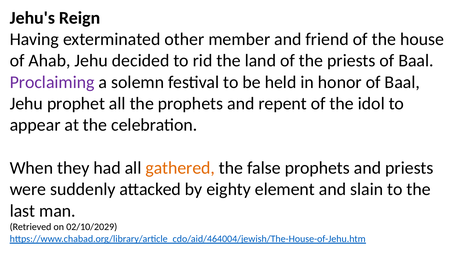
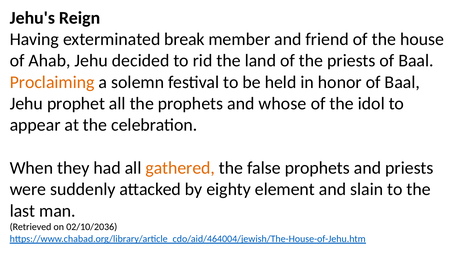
other: other -> break (184, 39)
Proclaiming colour: purple -> orange (52, 82)
repent: repent -> whose (282, 104)
02/10/2029: 02/10/2029 -> 02/10/2036 (92, 227)
